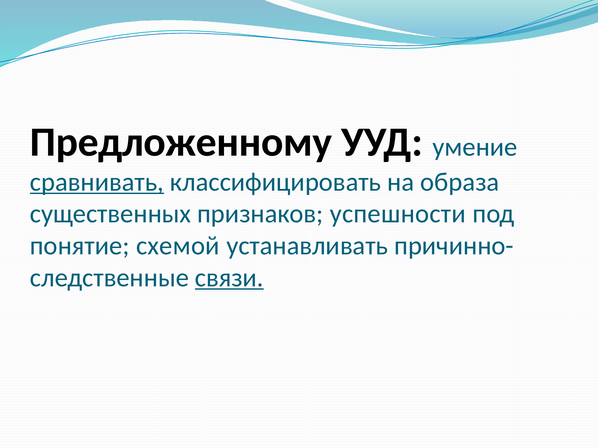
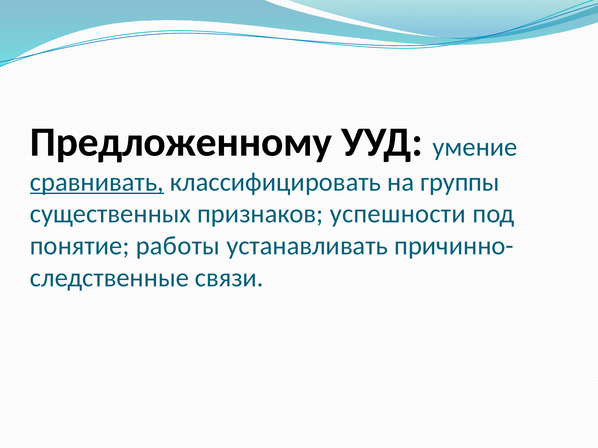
образа: образа -> группы (460, 182)
схемой: схемой -> работы (178, 246)
связи underline: present -> none (229, 278)
